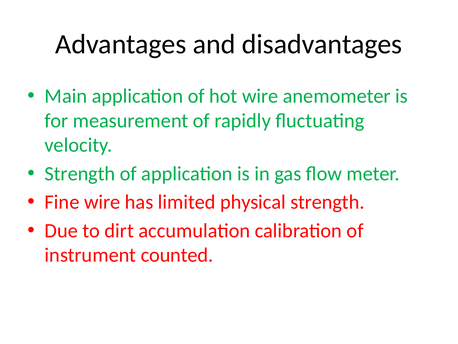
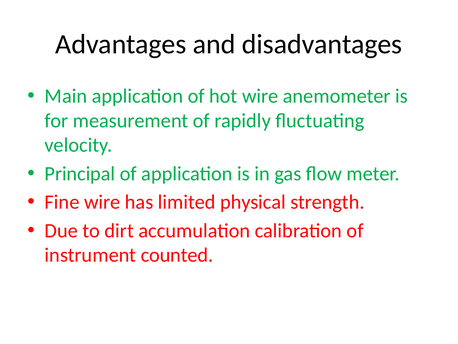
Strength: Strength -> Principal (80, 173)
